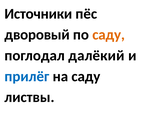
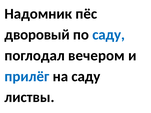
Источники: Источники -> Надомник (38, 14)
саду colour: orange -> blue (109, 35)
далёкий: далёкий -> вечером (96, 56)
